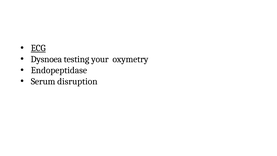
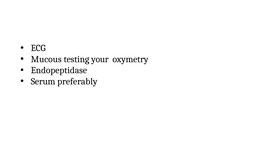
ECG underline: present -> none (38, 48)
Dysnoea: Dysnoea -> Mucous (46, 59)
disruption: disruption -> preferably (77, 81)
